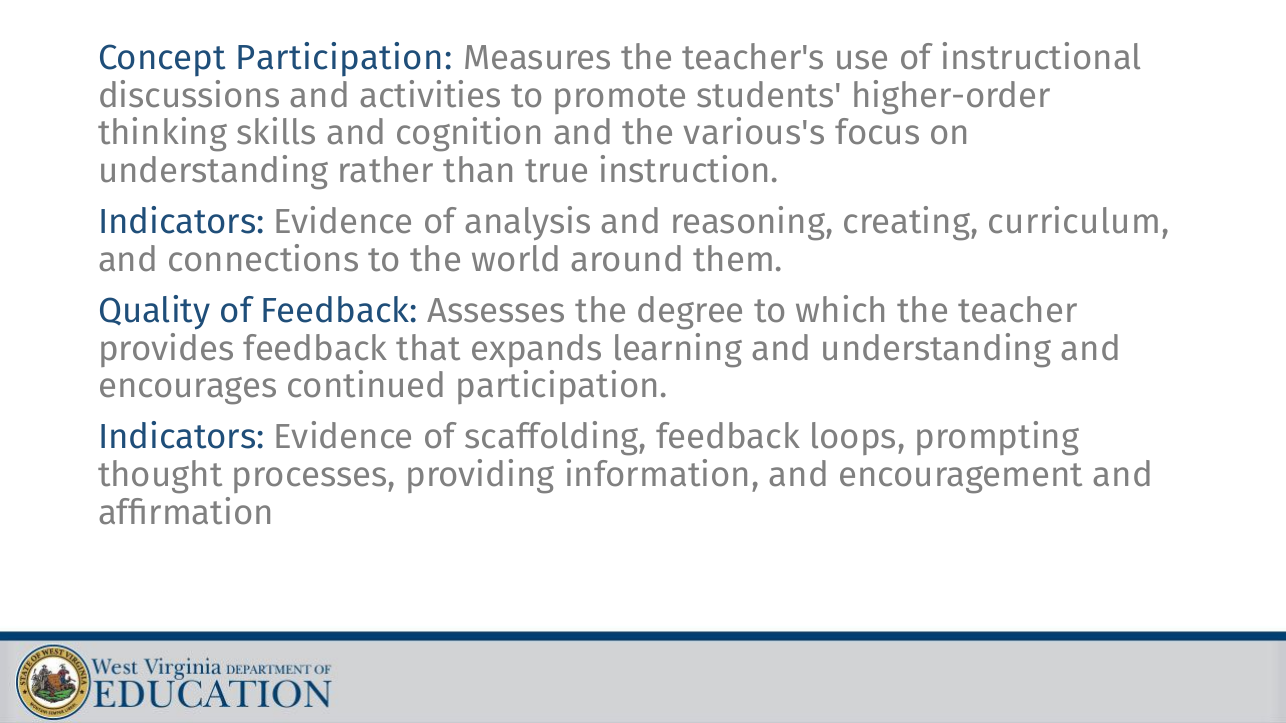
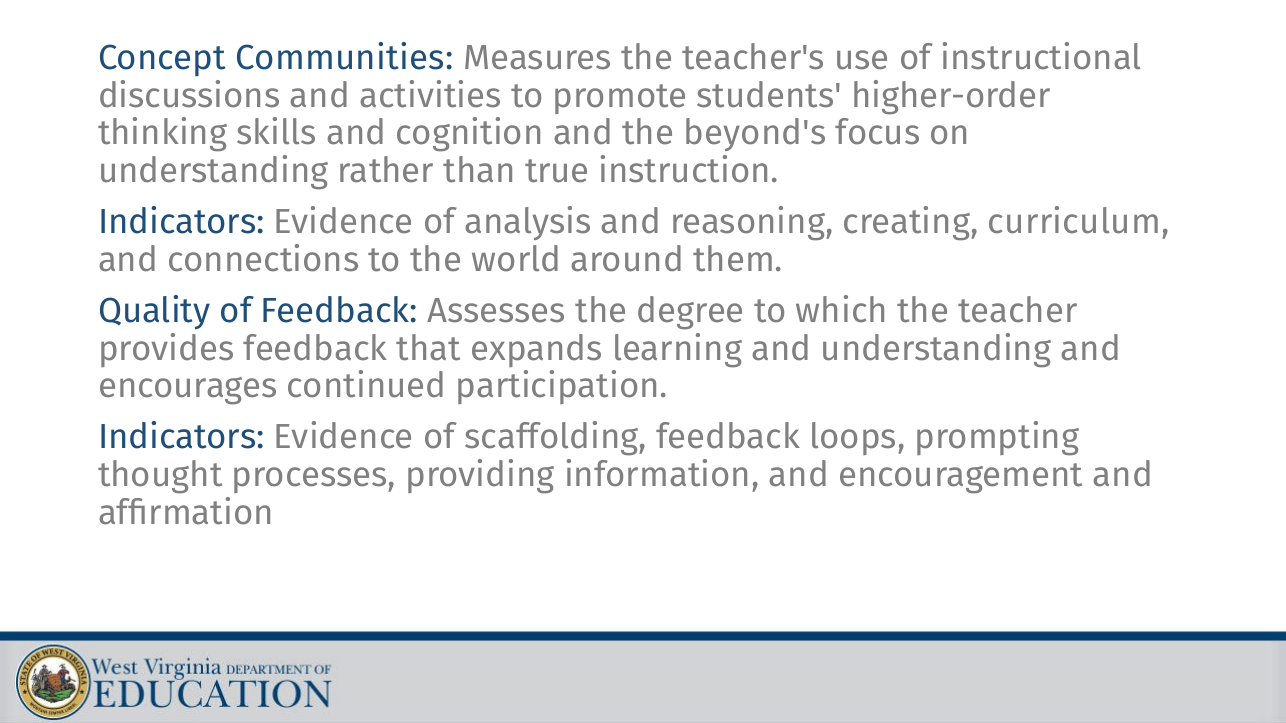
Concept Participation: Participation -> Communities (344, 58)
various's: various's -> beyond's (755, 133)
